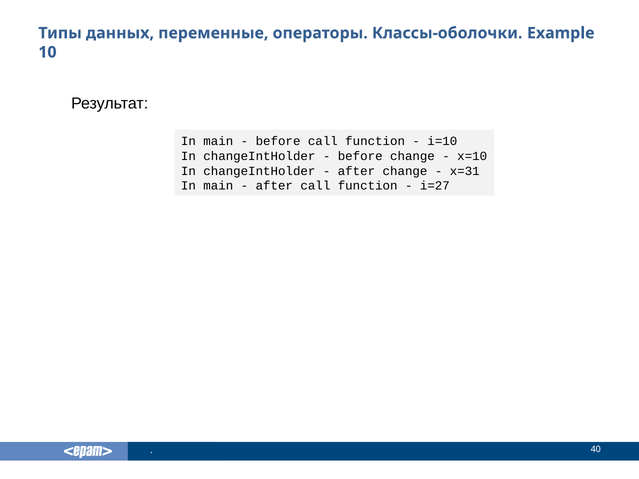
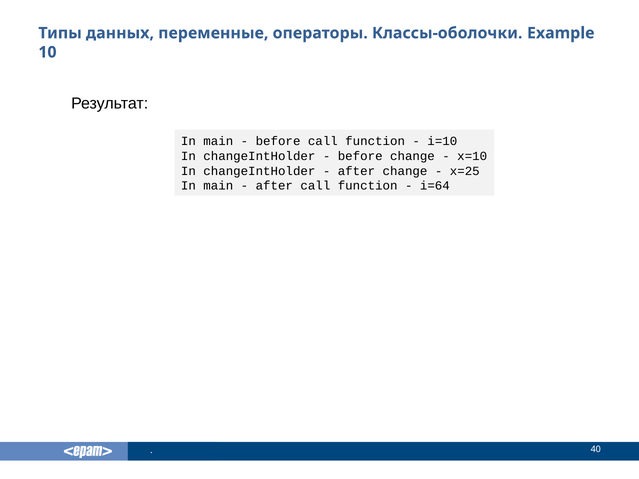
x=31: x=31 -> x=25 (465, 171)
i=27: i=27 -> i=64 (435, 186)
